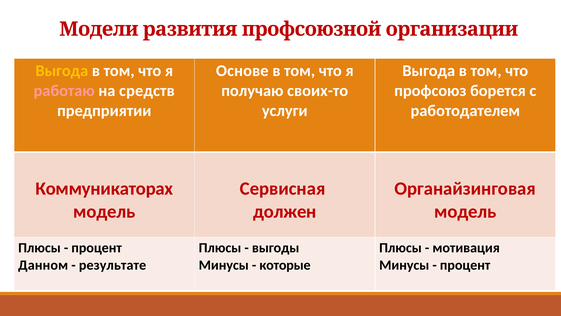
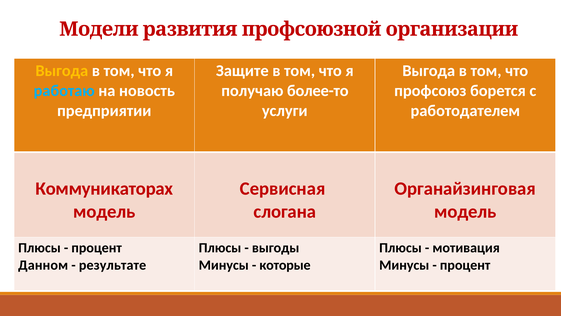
Основе: Основе -> Защите (242, 71)
работаю colour: pink -> light blue (64, 91)
средств: средств -> новость (147, 91)
своих-то: своих-то -> более-то (318, 91)
должен: должен -> слогана (285, 211)
